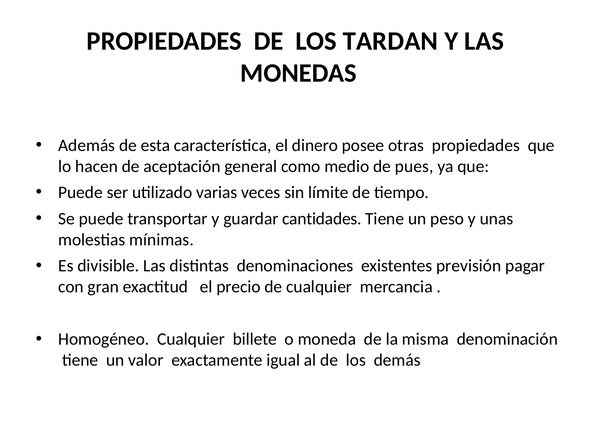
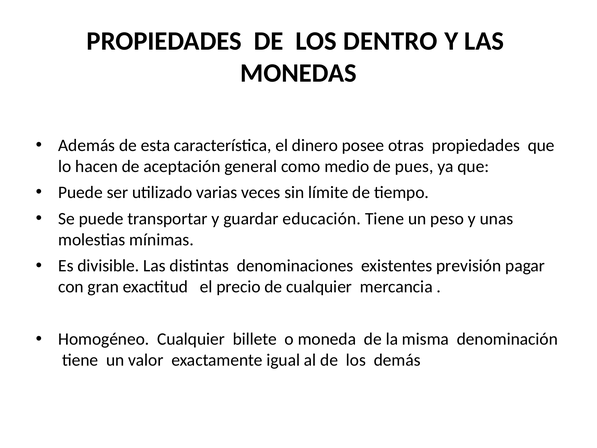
TARDAN: TARDAN -> DENTRO (390, 41)
cantidades: cantidades -> educación (322, 219)
